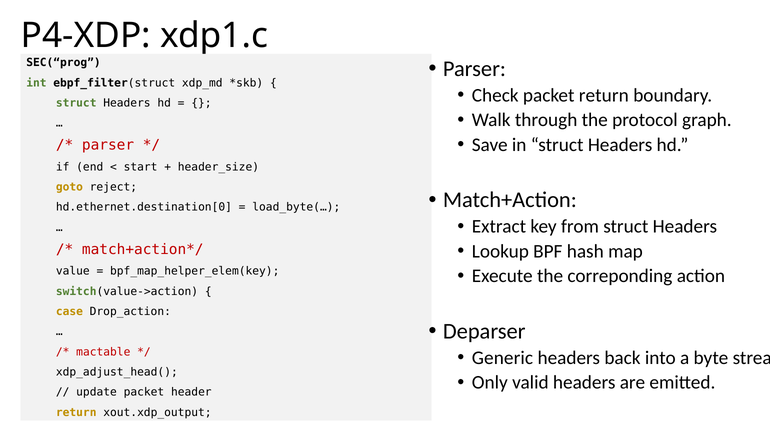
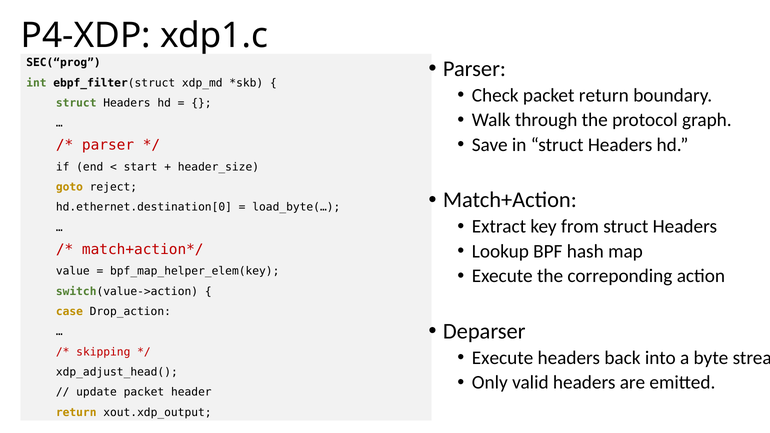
mactable: mactable -> skipping (103, 352)
Generic: Generic -> Execute (503, 358)
